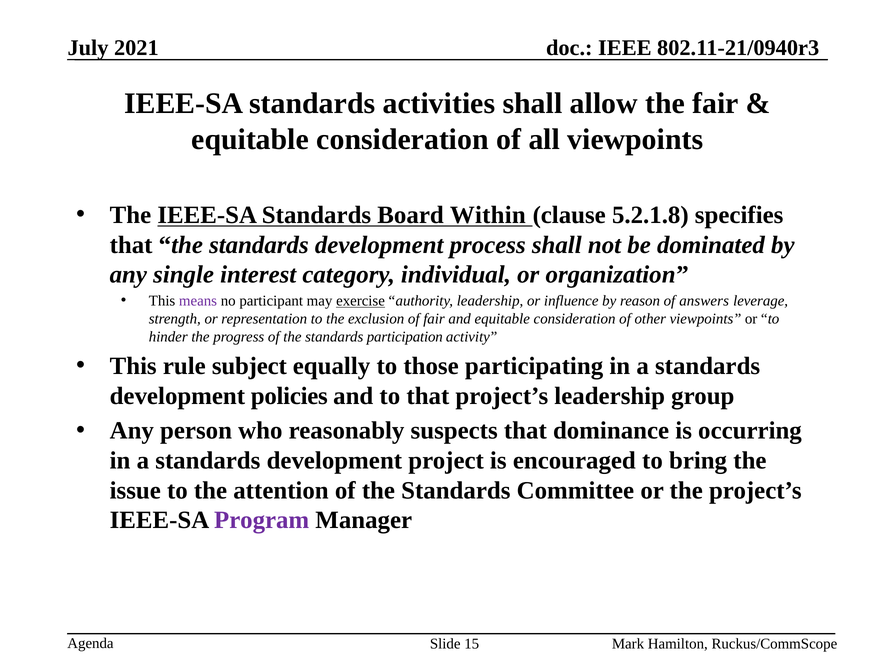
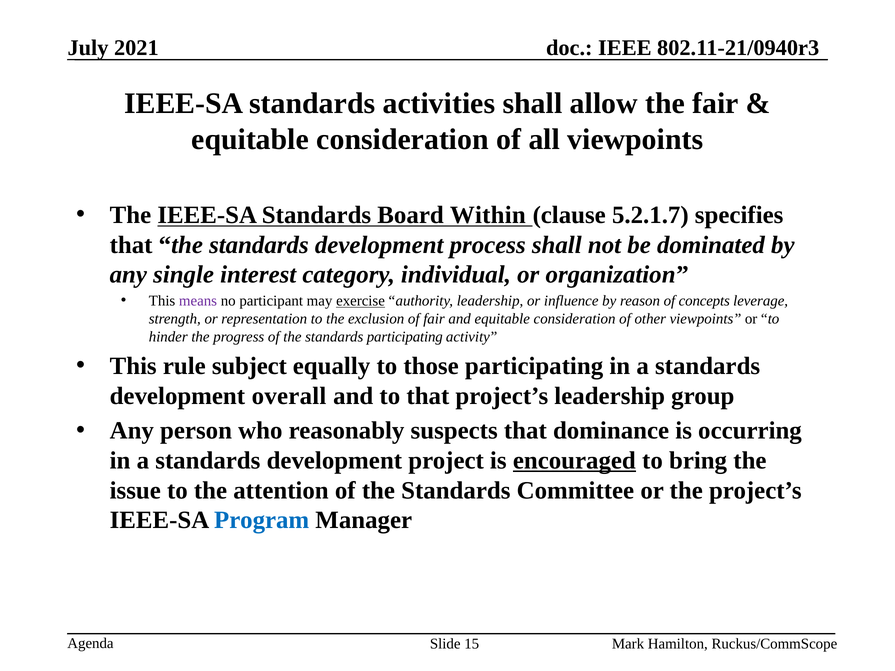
5.2.1.8: 5.2.1.8 -> 5.2.1.7 (650, 215)
answers: answers -> concepts (704, 301)
standards participation: participation -> participating (405, 337)
policies: policies -> overall (289, 396)
encouraged underline: none -> present (574, 461)
Program colour: purple -> blue (262, 520)
